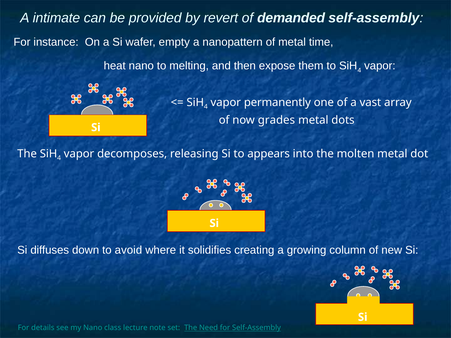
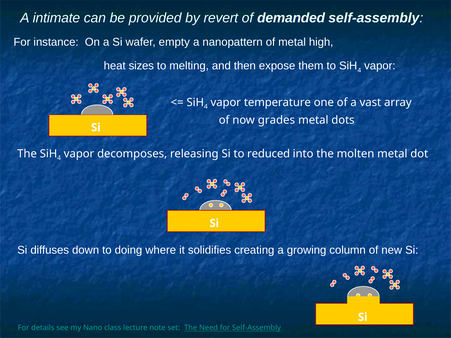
time: time -> high (321, 42)
heat nano: nano -> sizes (141, 66)
permanently: permanently -> temperature (277, 102)
appears: appears -> reduced (269, 154)
avoid: avoid -> doing (128, 250)
